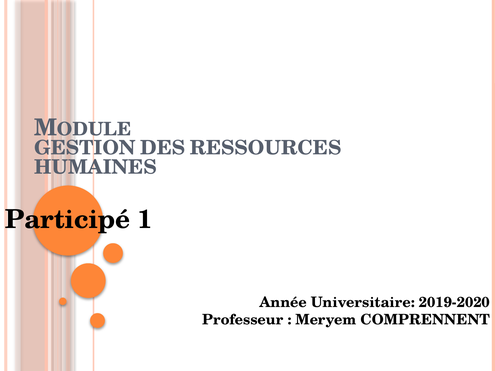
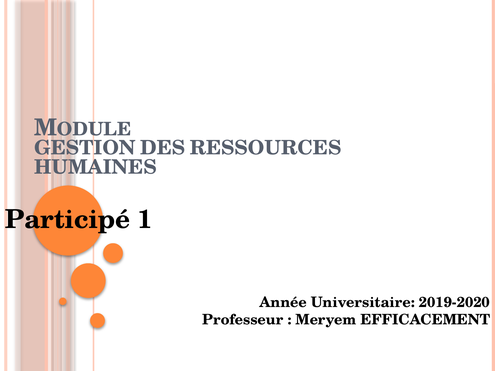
COMPRENNENT: COMPRENNENT -> EFFICACEMENT (425, 320)
